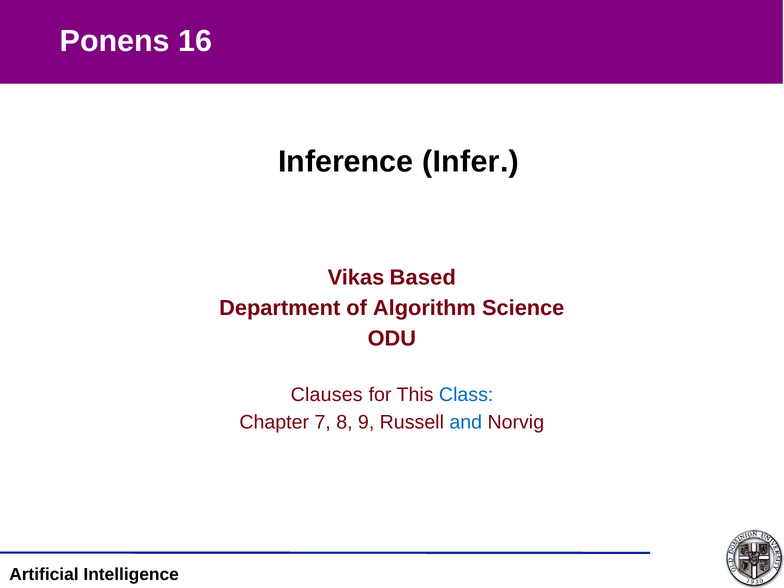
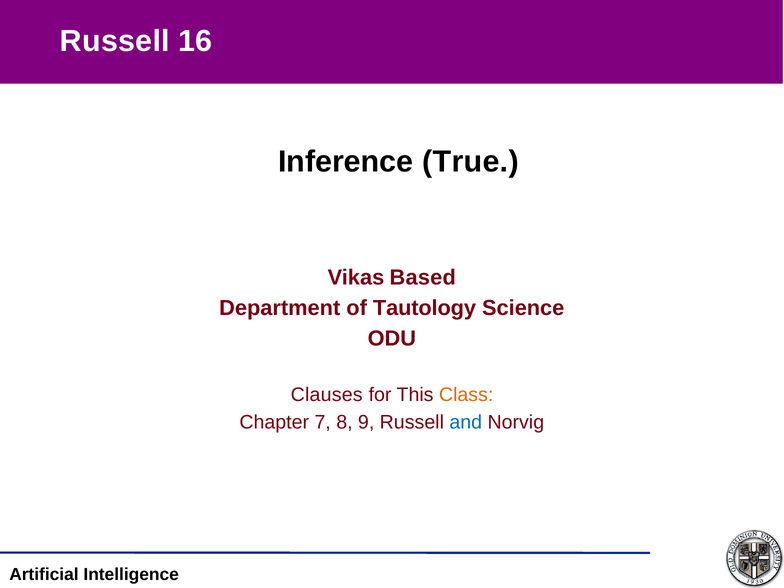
Ponens: Ponens -> Russell (115, 41)
Infer: Infer -> True (471, 161)
Algorithm: Algorithm -> Tautology (424, 308)
Class colour: blue -> orange (466, 395)
